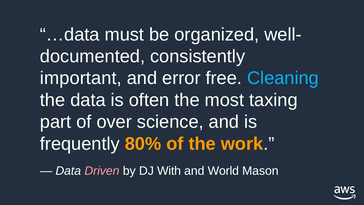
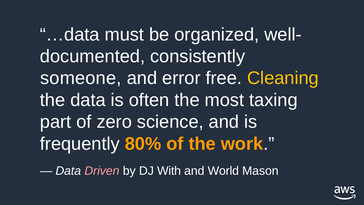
important: important -> someone (81, 78)
Cleaning colour: light blue -> yellow (283, 78)
over: over -> zero (114, 122)
